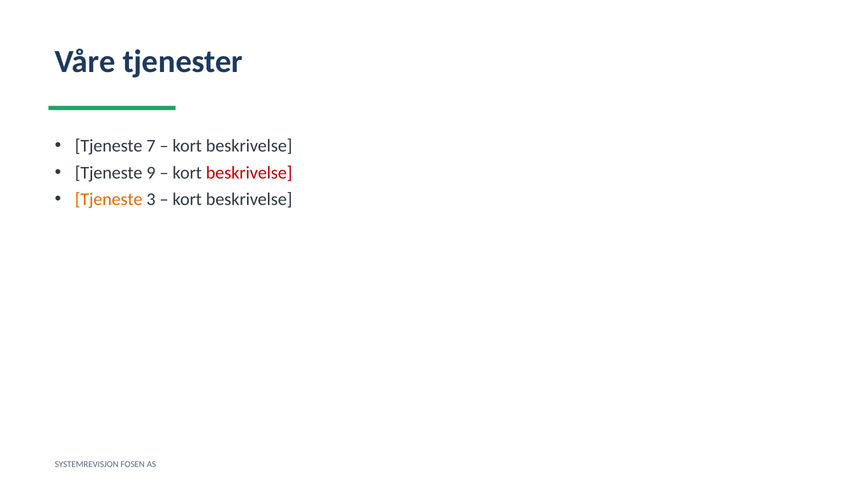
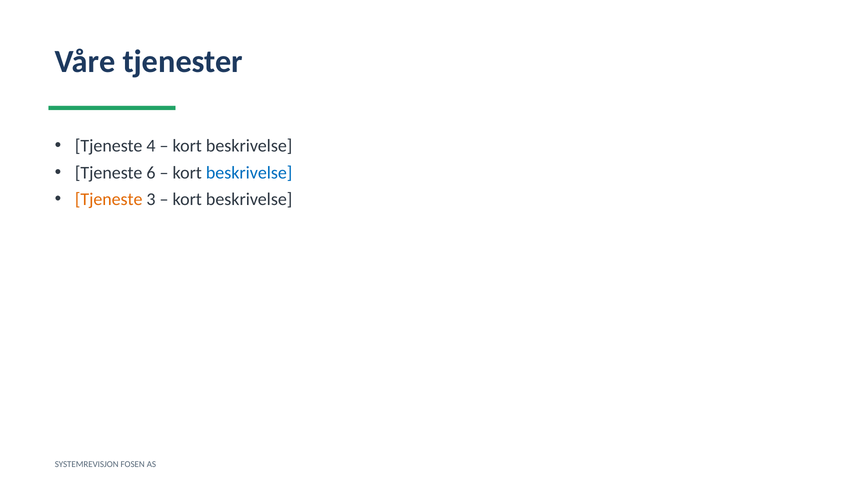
7: 7 -> 4 (151, 146)
9: 9 -> 6 (151, 173)
beskrivelse colour: red -> blue (249, 173)
